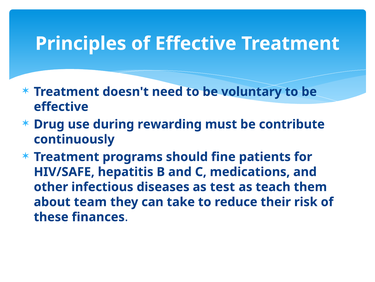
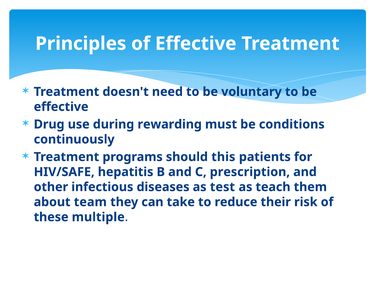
contribute: contribute -> conditions (292, 124)
fine: fine -> this (223, 156)
medications: medications -> prescription (250, 171)
finances: finances -> multiple (98, 216)
